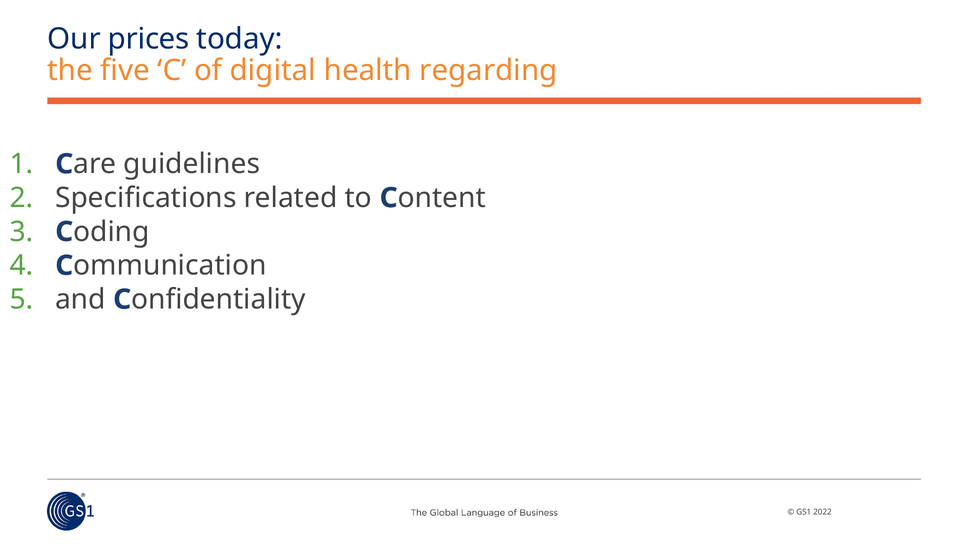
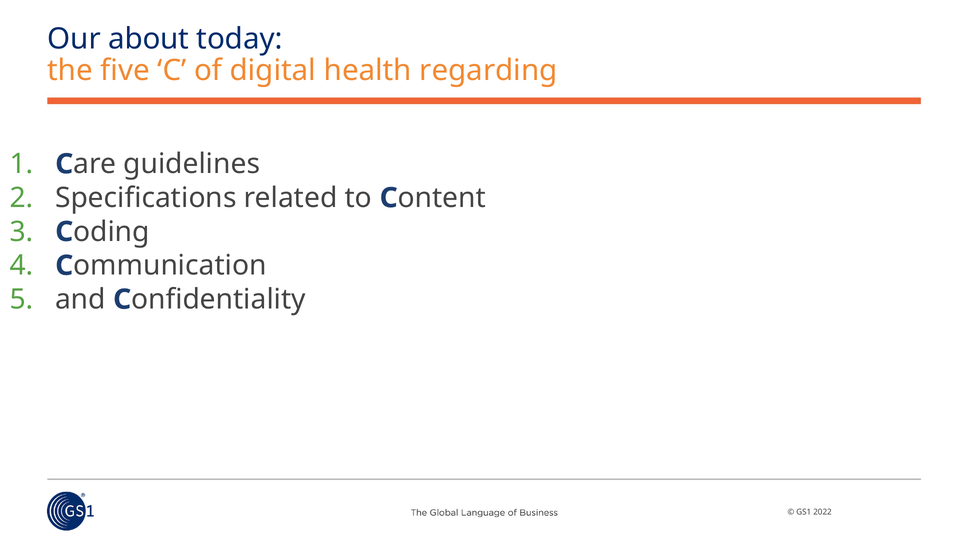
prices: prices -> about (149, 39)
